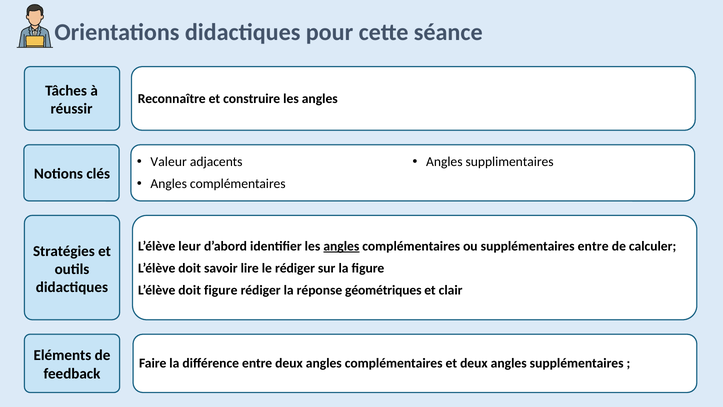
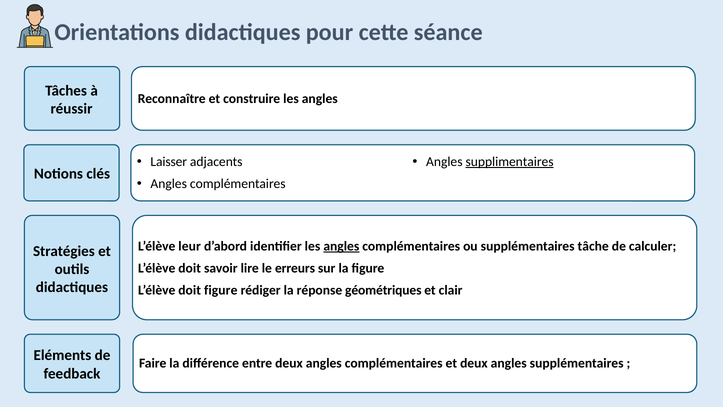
Valeur: Valeur -> Laisser (169, 162)
supplimentaires underline: none -> present (510, 162)
supplémentaires entre: entre -> tâche (593, 246)
le rédiger: rédiger -> erreurs (295, 268)
